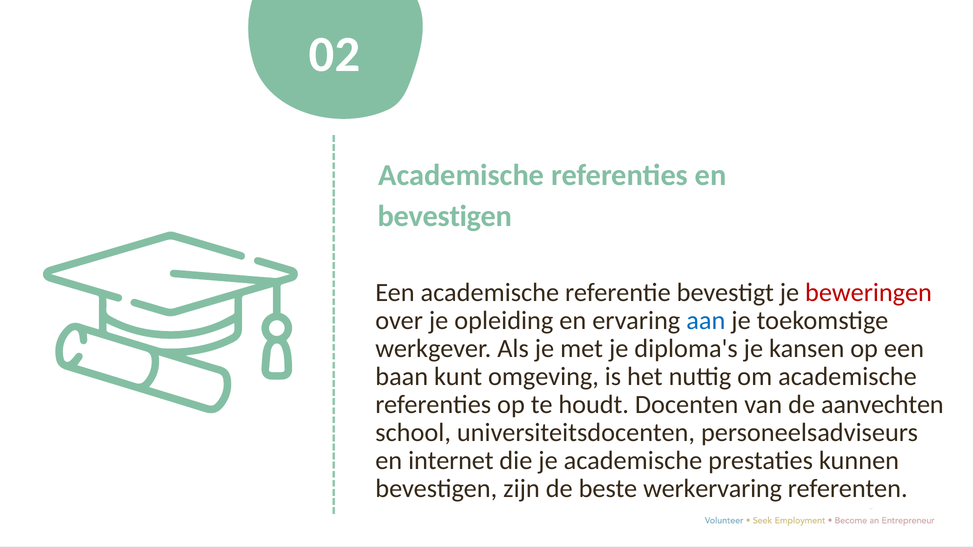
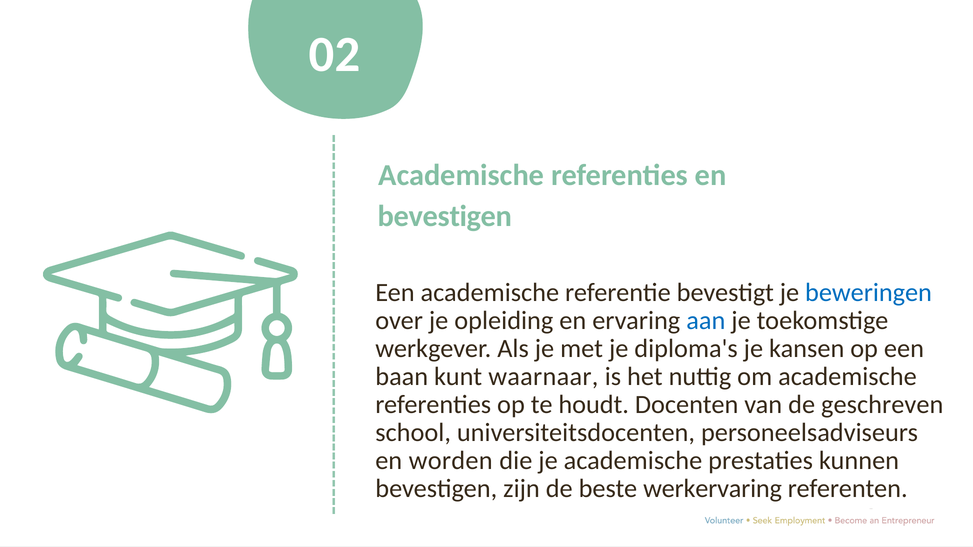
beweringen colour: red -> blue (869, 293)
omgeving: omgeving -> waarnaar (543, 377)
aanvechten: aanvechten -> geschreven (882, 405)
internet: internet -> worden (451, 461)
